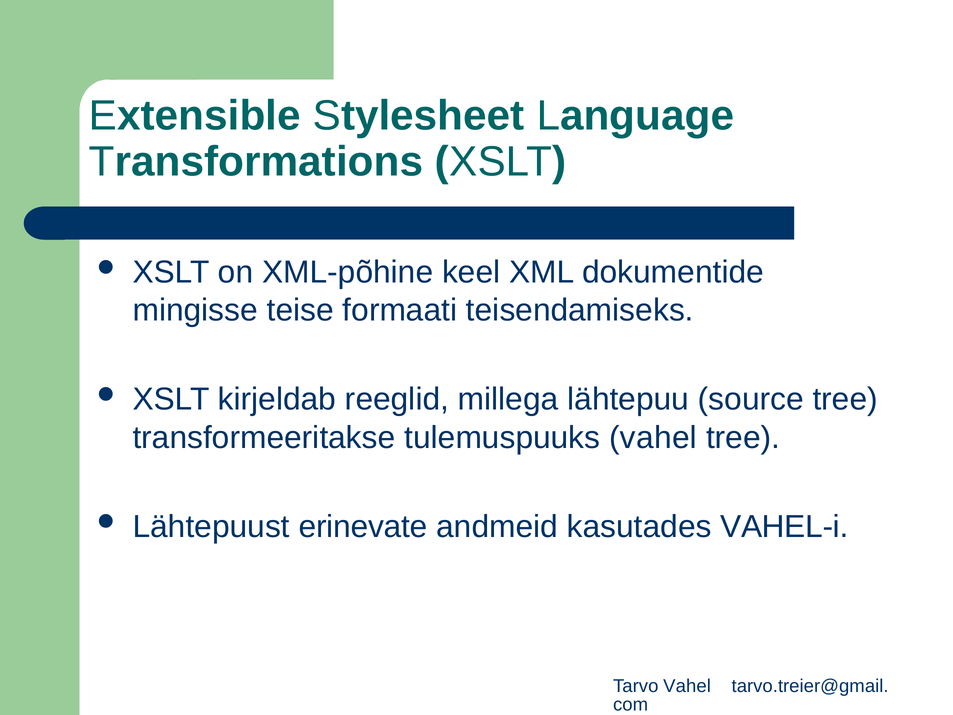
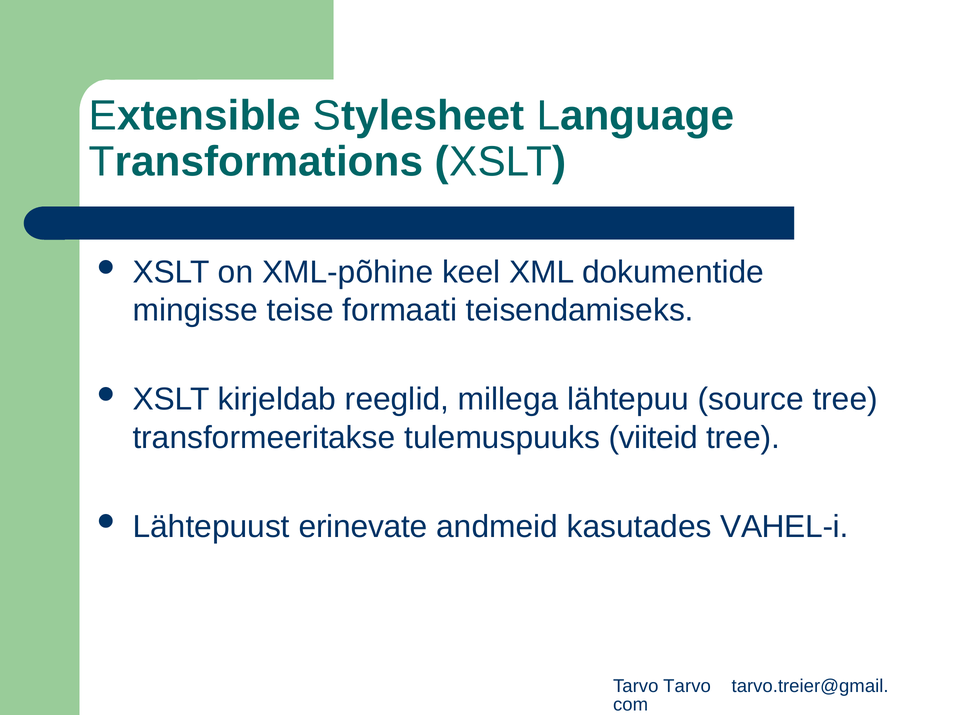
tulemuspuuks vahel: vahel -> viiteid (653, 437)
Tarvo Vahel: Vahel -> Tarvo (687, 686)
